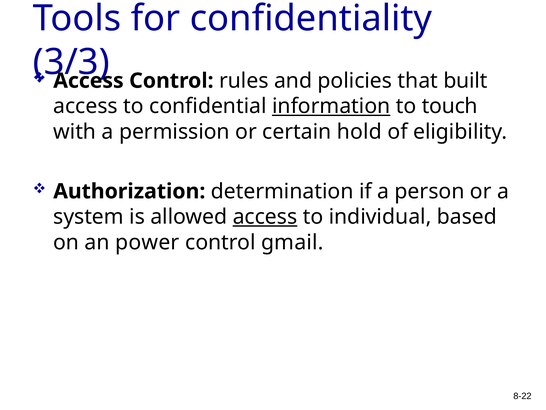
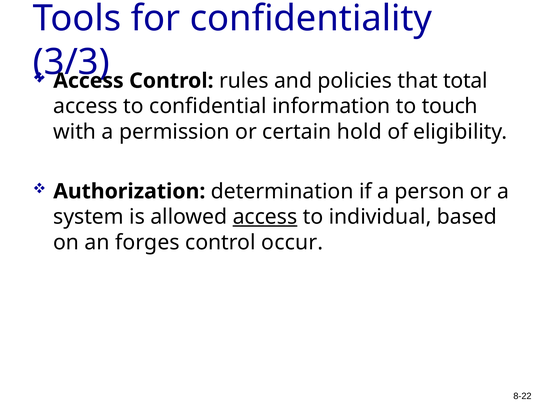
built: built -> total (465, 81)
information underline: present -> none (331, 106)
power: power -> forges (147, 242)
gmail: gmail -> occur (292, 242)
